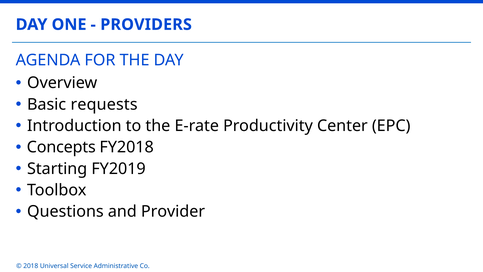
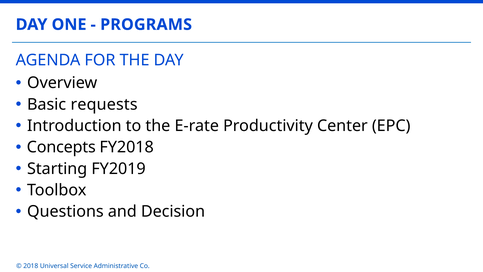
PROVIDERS: PROVIDERS -> PROGRAMS (146, 25)
Provider: Provider -> Decision (173, 211)
